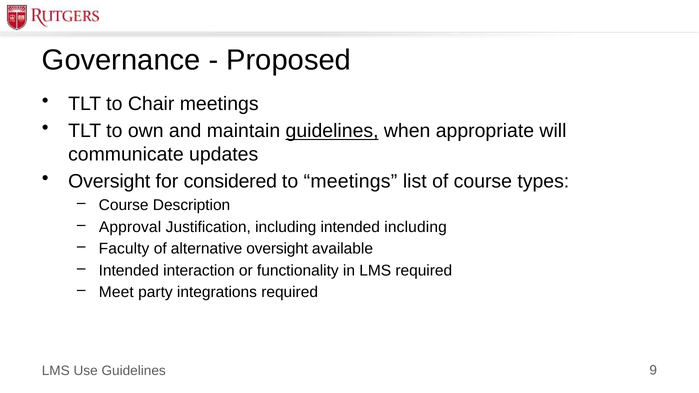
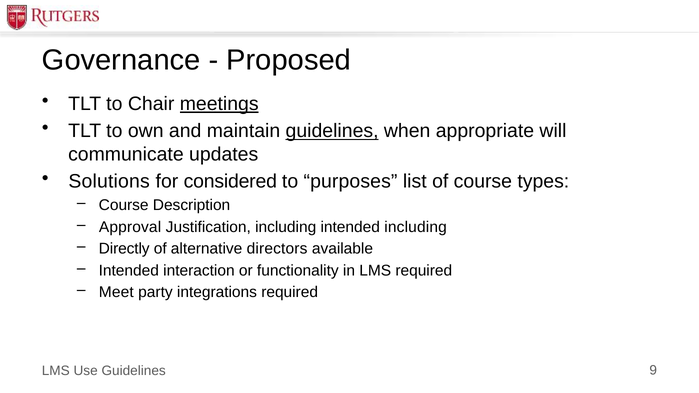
meetings underline: none -> present (219, 104)
Oversight: Oversight -> Solutions (109, 182)
to meetings: meetings -> purposes (351, 182)
Faculty: Faculty -> Directly (124, 249)
alternative oversight: oversight -> directors (277, 249)
